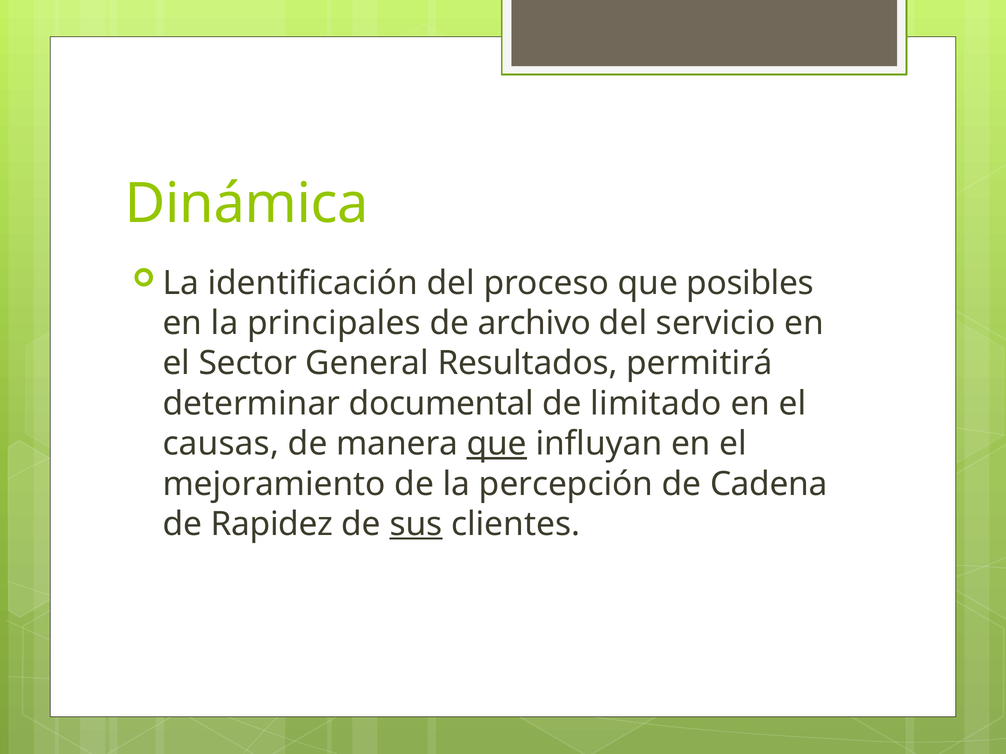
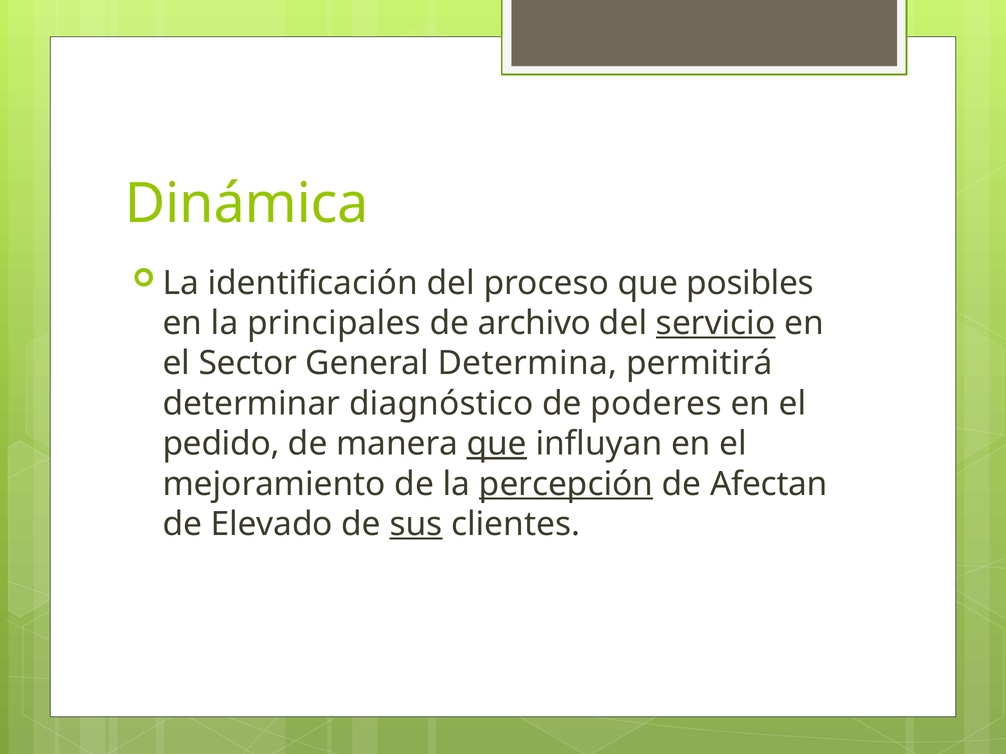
servicio underline: none -> present (716, 323)
Resultados: Resultados -> Determina (527, 364)
documental: documental -> diagnóstico (441, 404)
limitado: limitado -> poderes (656, 404)
causas: causas -> pedido (221, 444)
percepción underline: none -> present (566, 484)
Cadena: Cadena -> Afectan (769, 484)
Rapidez: Rapidez -> Elevado (272, 525)
